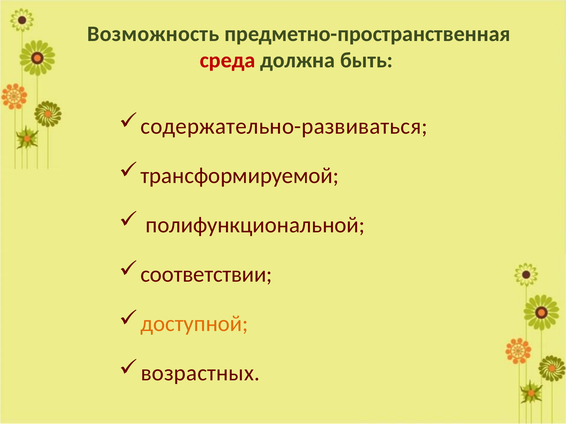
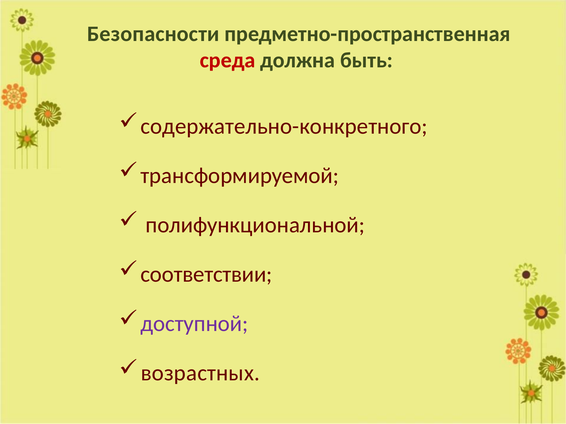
Возможность: Возможность -> Безопасности (153, 34)
содержательно-развиваться: содержательно-развиваться -> содержательно-конкретного (284, 126)
доступной colour: orange -> purple (194, 324)
